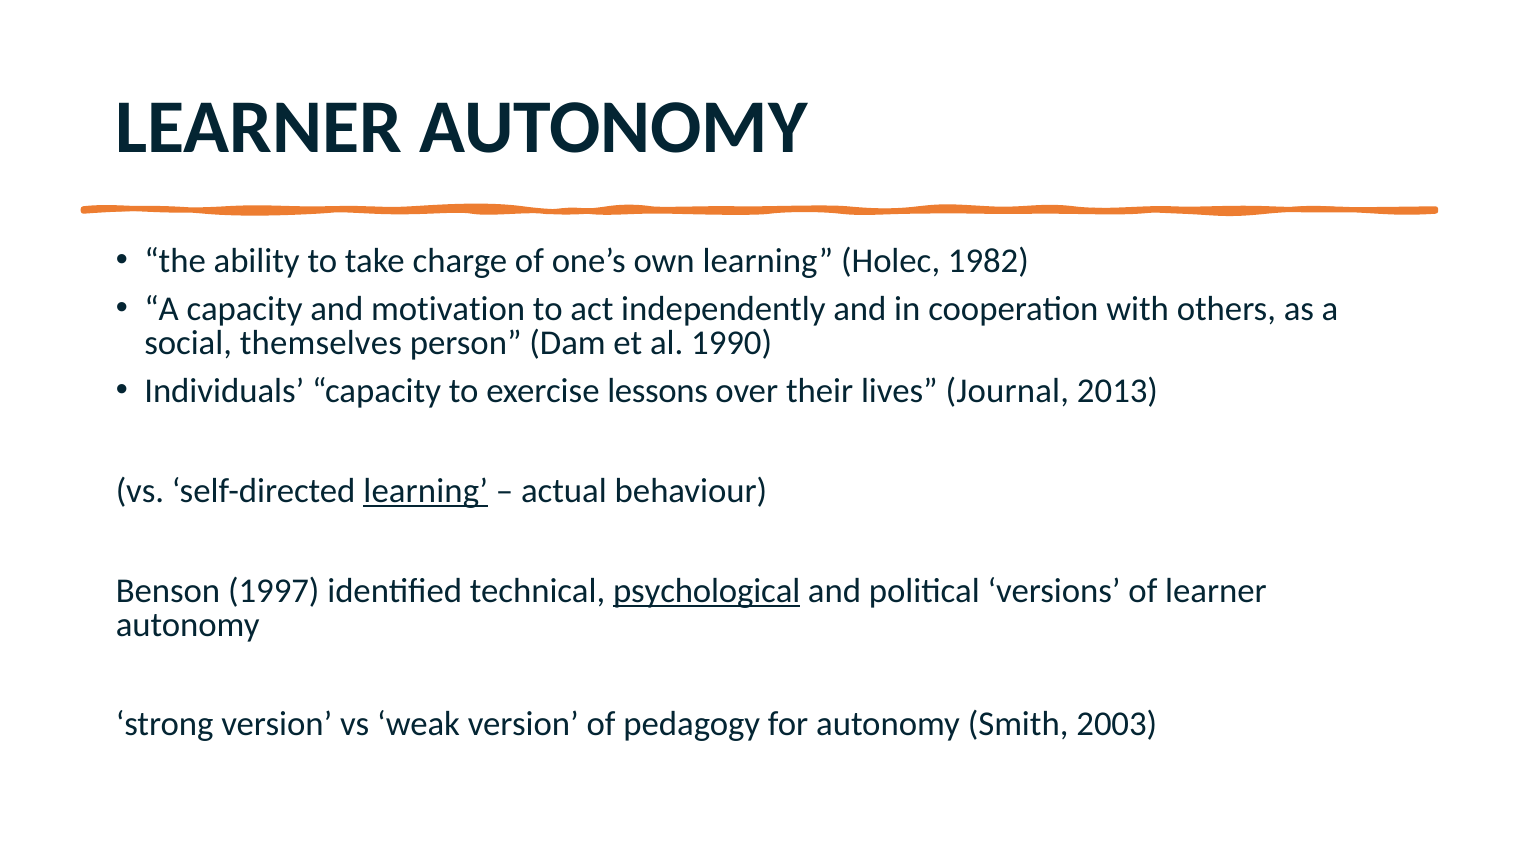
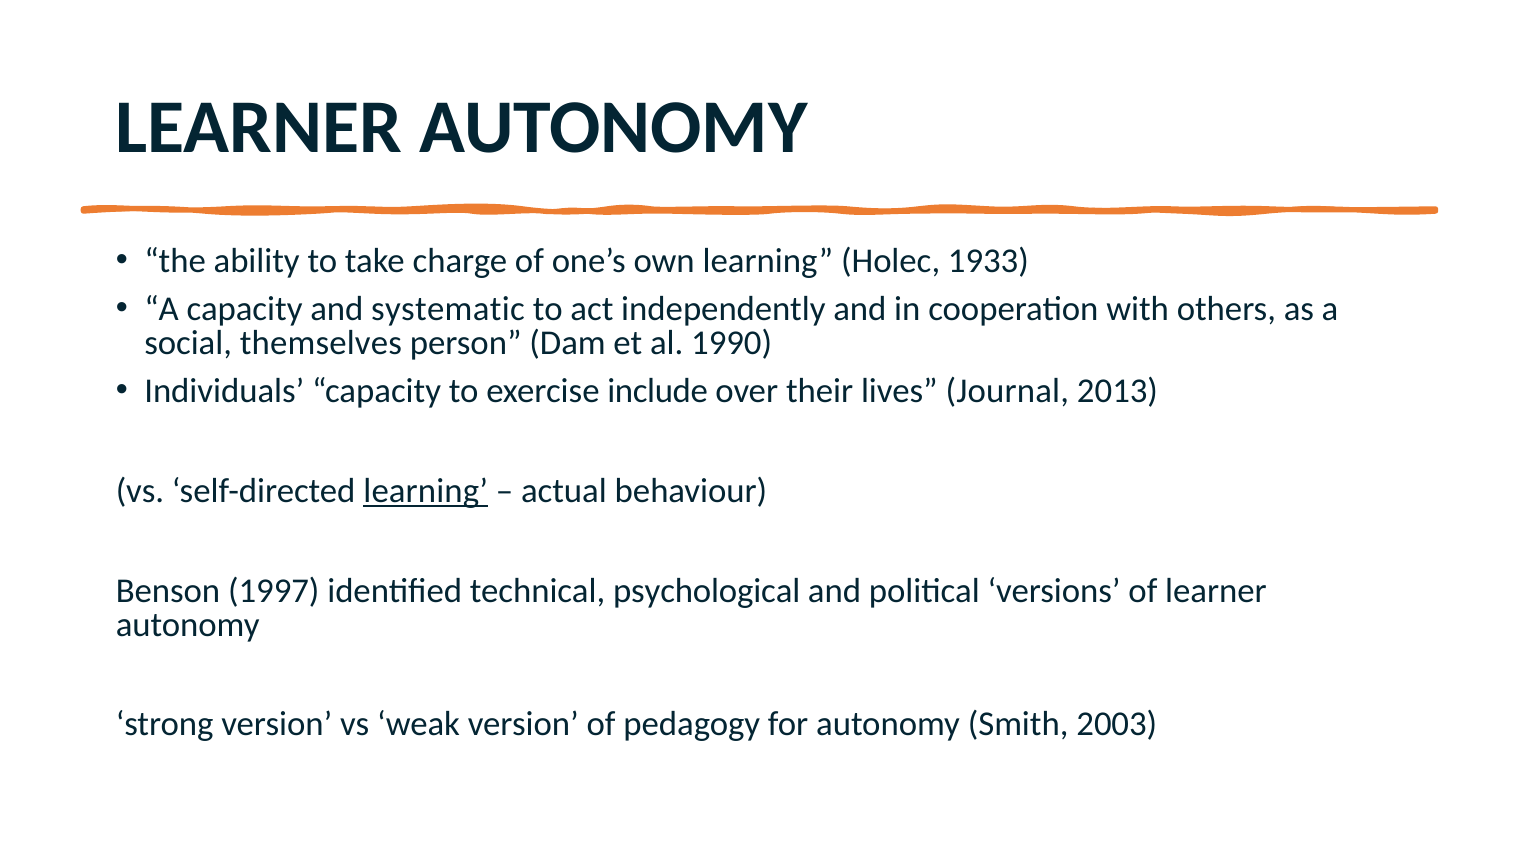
1982: 1982 -> 1933 (988, 262)
motivation: motivation -> systematic (448, 310)
lessons: lessons -> include (658, 392)
psychological underline: present -> none (707, 591)
